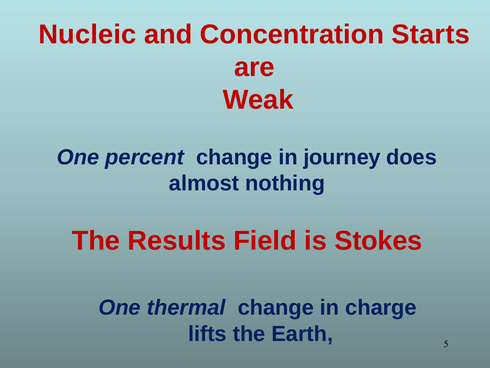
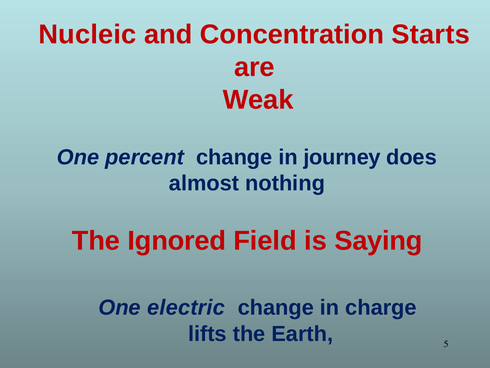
Results: Results -> Ignored (177, 241)
Stokes: Stokes -> Saying (378, 241)
thermal: thermal -> electric (186, 307)
